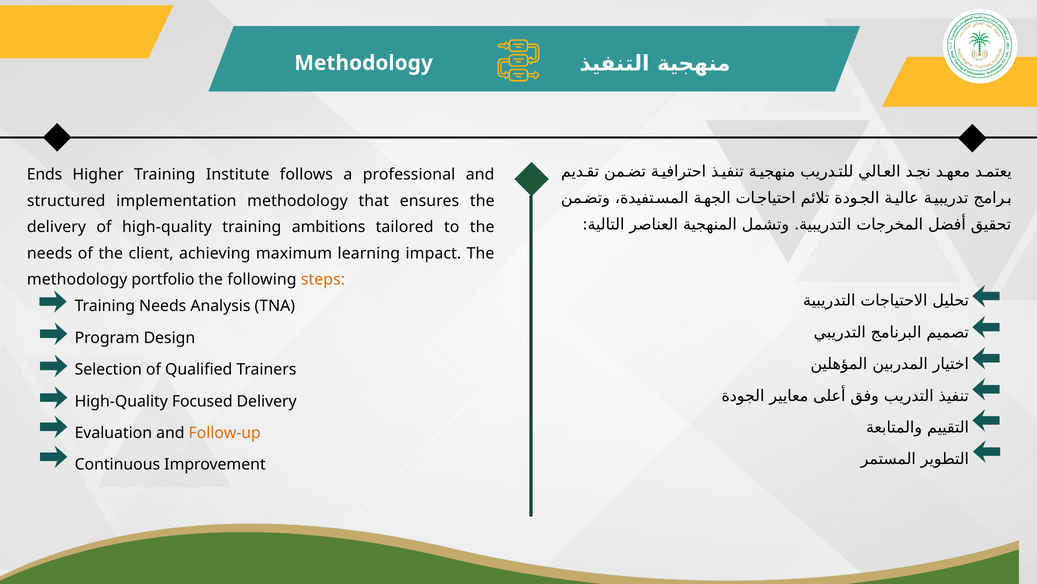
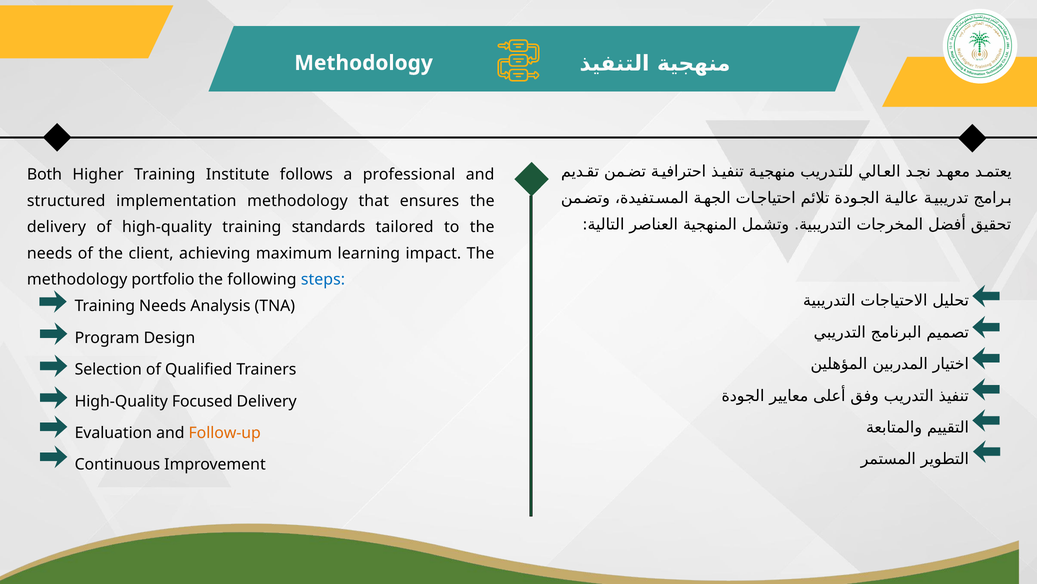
Ends: Ends -> Both (44, 174)
ambitions: ambitions -> standards (329, 227)
steps colour: orange -> blue (323, 279)
